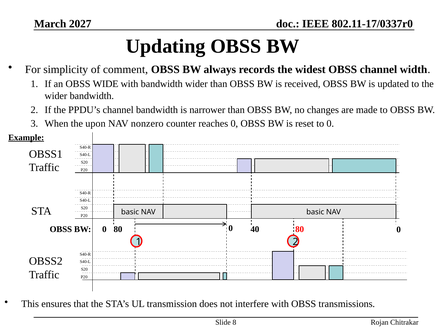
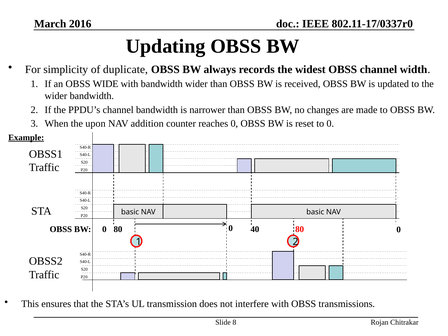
2027: 2027 -> 2016 (80, 24)
comment: comment -> duplicate (125, 69)
nonzero: nonzero -> addition (147, 124)
